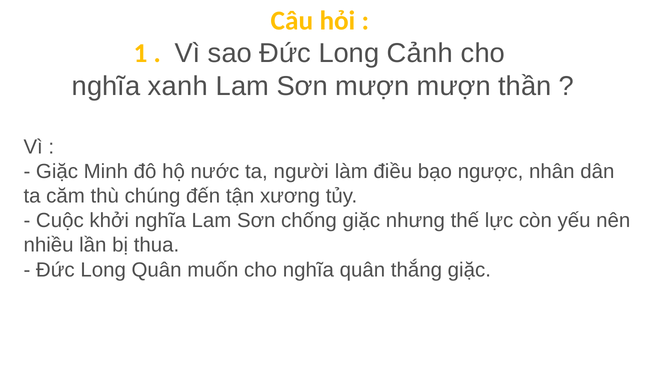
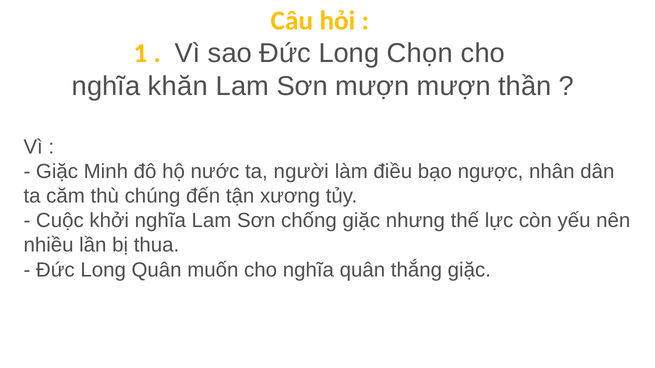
Cảnh: Cảnh -> Chọn (420, 53)
xanh: xanh -> khăn (178, 86)
